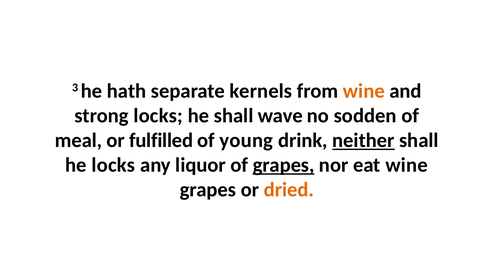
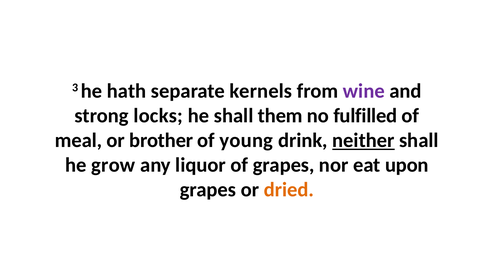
wine colour: orange -> purple (364, 91)
wave: wave -> them (280, 116)
sodden: sodden -> fulfilled (365, 116)
fulfilled: fulfilled -> brother (161, 140)
he locks: locks -> grow (113, 165)
grapes underline: present -> none (284, 165)
eat wine: wine -> upon (407, 165)
